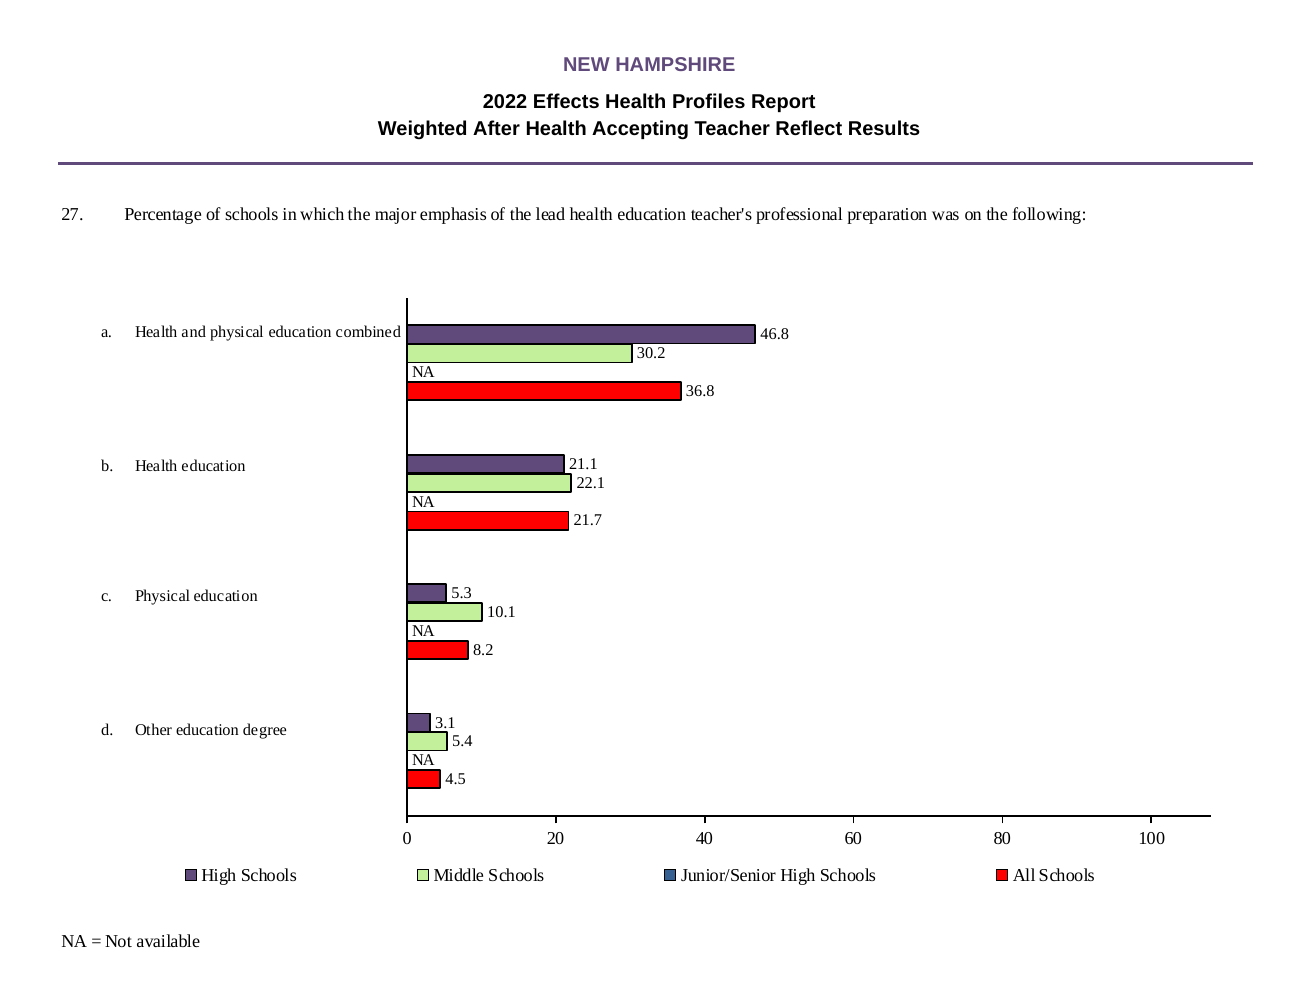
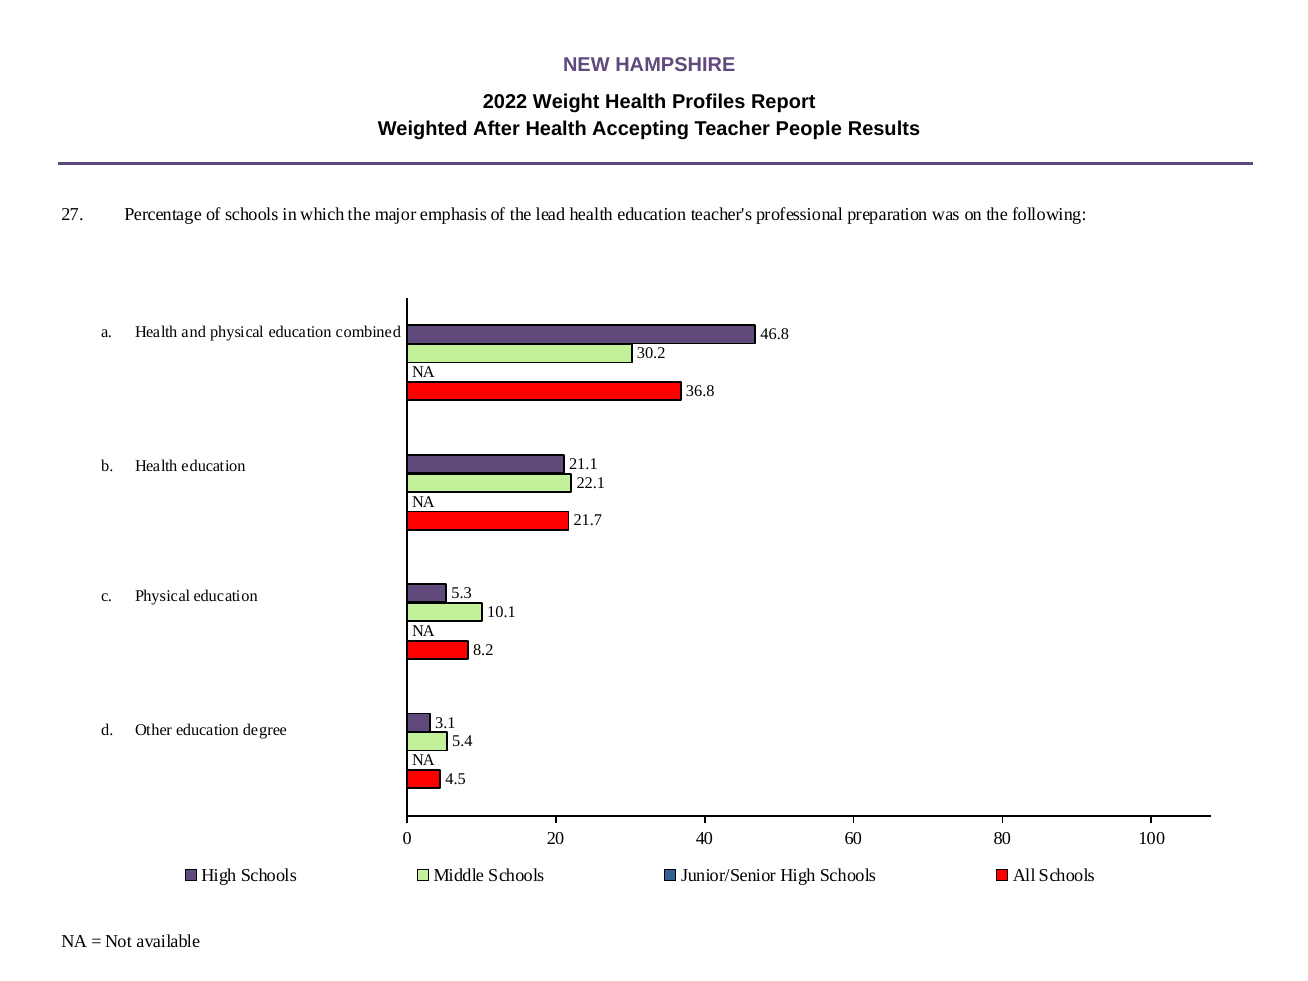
Effects: Effects -> Weight (566, 102)
Reflect: Reflect -> People (809, 129)
